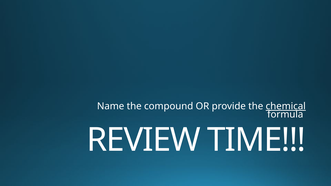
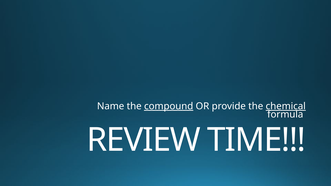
compound underline: none -> present (169, 106)
